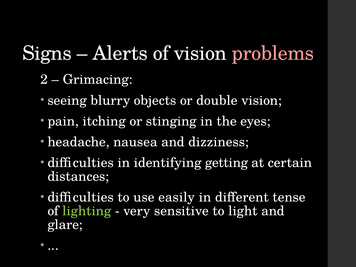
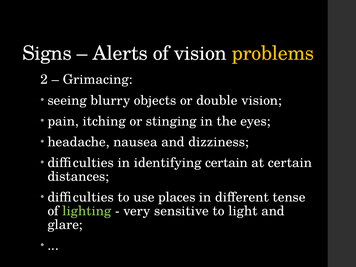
problems colour: pink -> yellow (273, 53)
identifying getting: getting -> certain (227, 163)
easily: easily -> places (177, 197)
